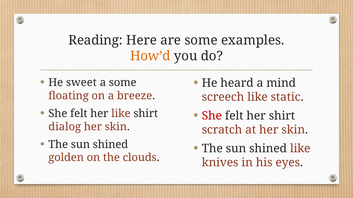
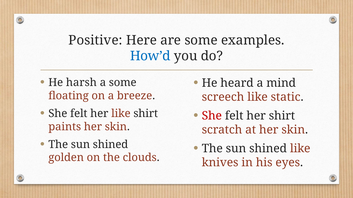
Reading: Reading -> Positive (95, 40)
How’d colour: orange -> blue (150, 56)
sweet: sweet -> harsh (81, 83)
dialog: dialog -> paints (65, 127)
